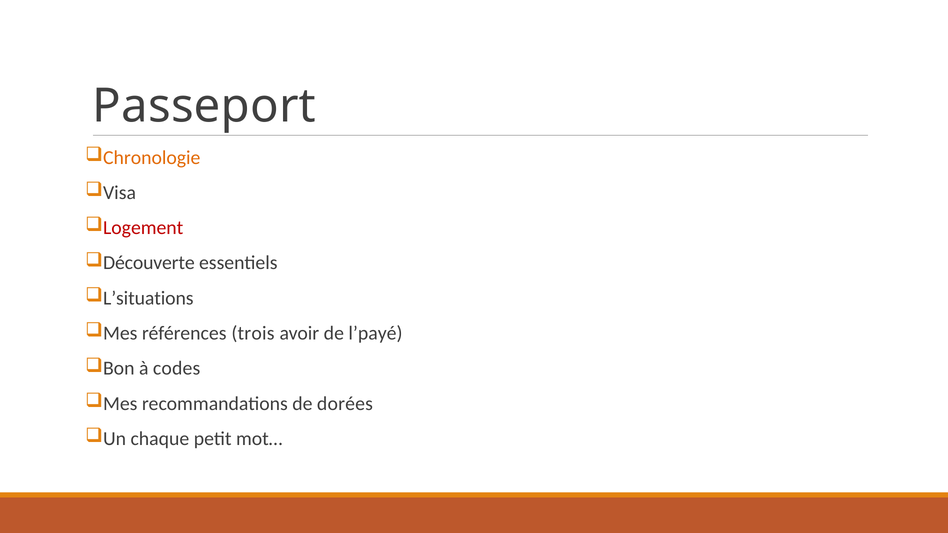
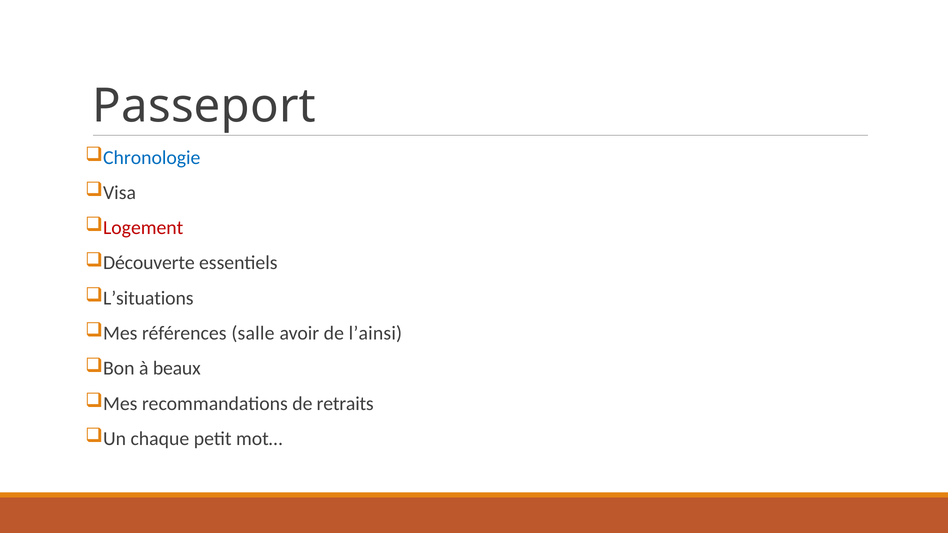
Chronologie colour: orange -> blue (152, 158)
trois: trois -> salle (253, 333)
l’payé: l’payé -> l’ainsi (375, 333)
codes: codes -> beaux (177, 369)
dorées: dorées -> retraits (345, 404)
